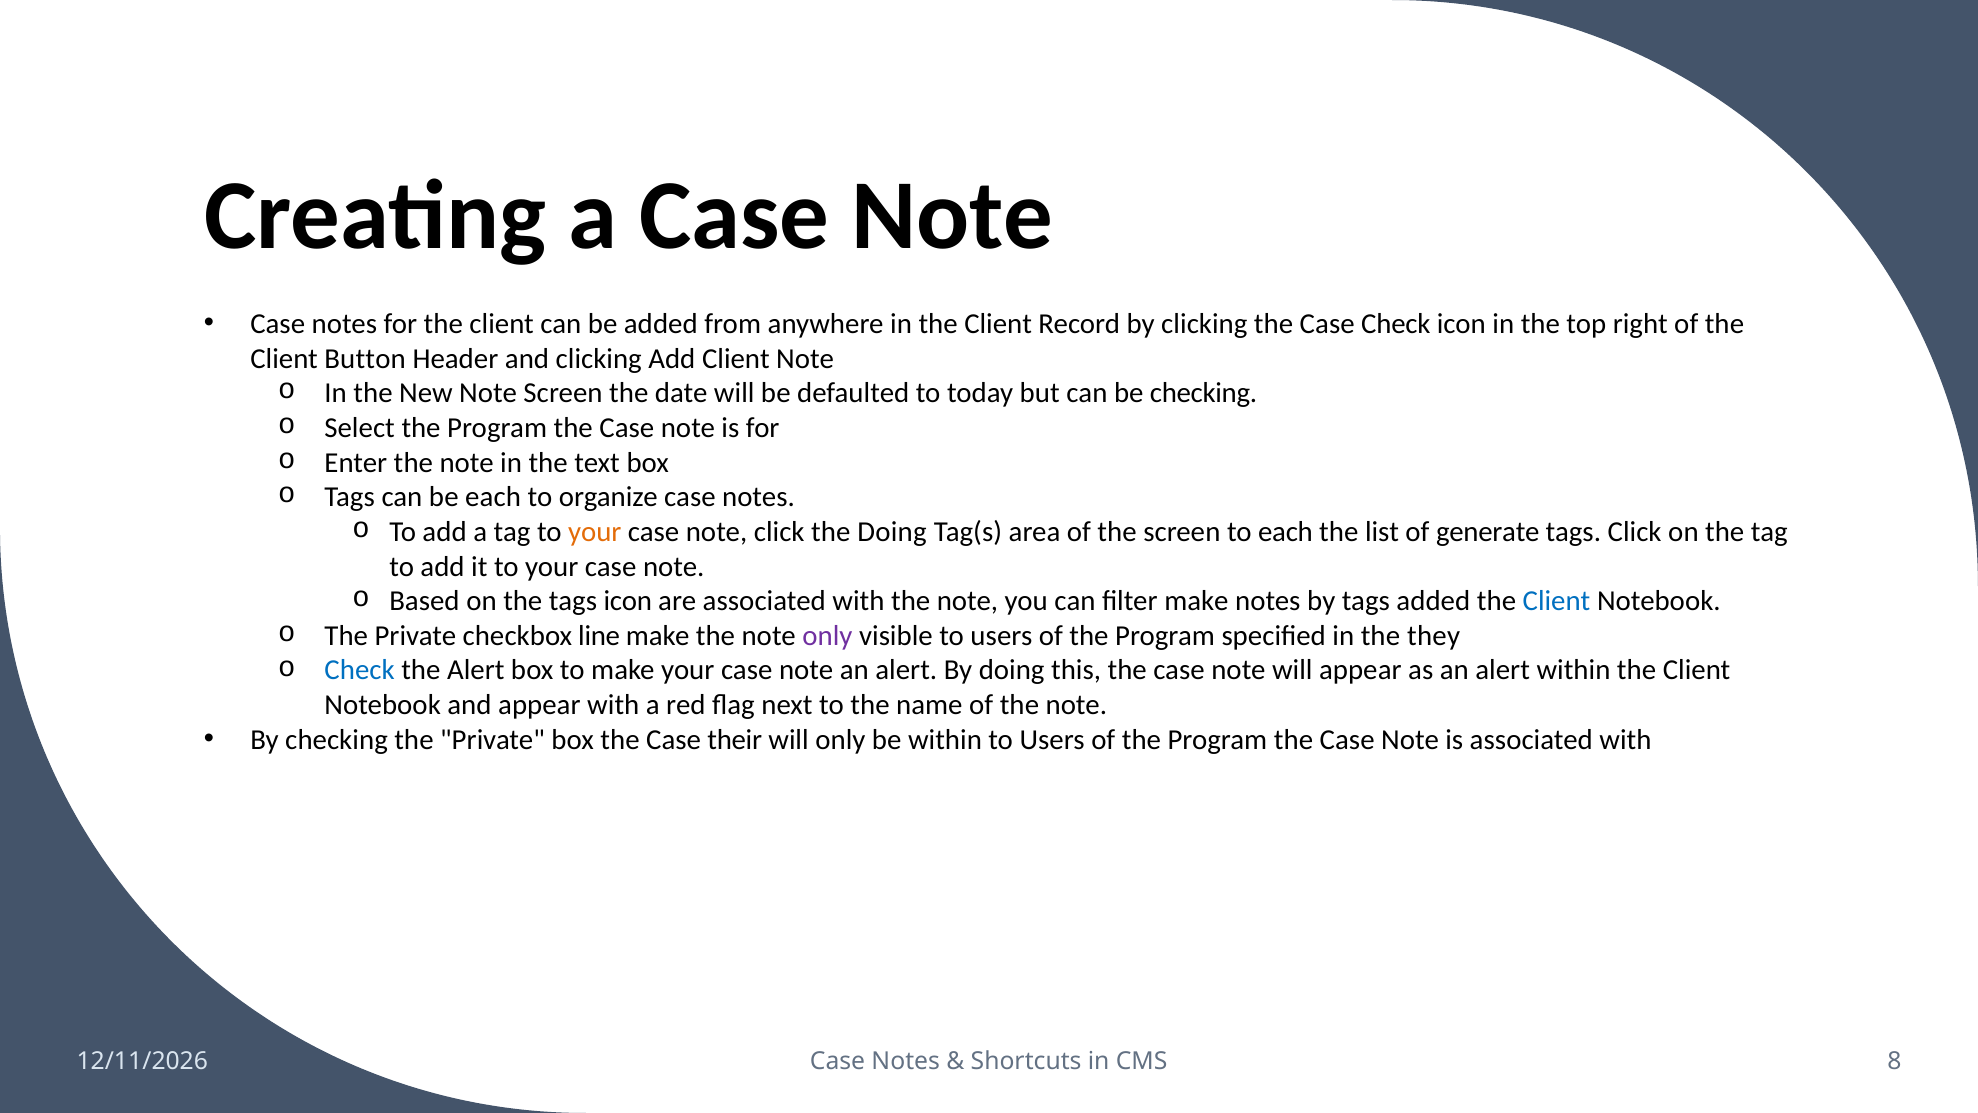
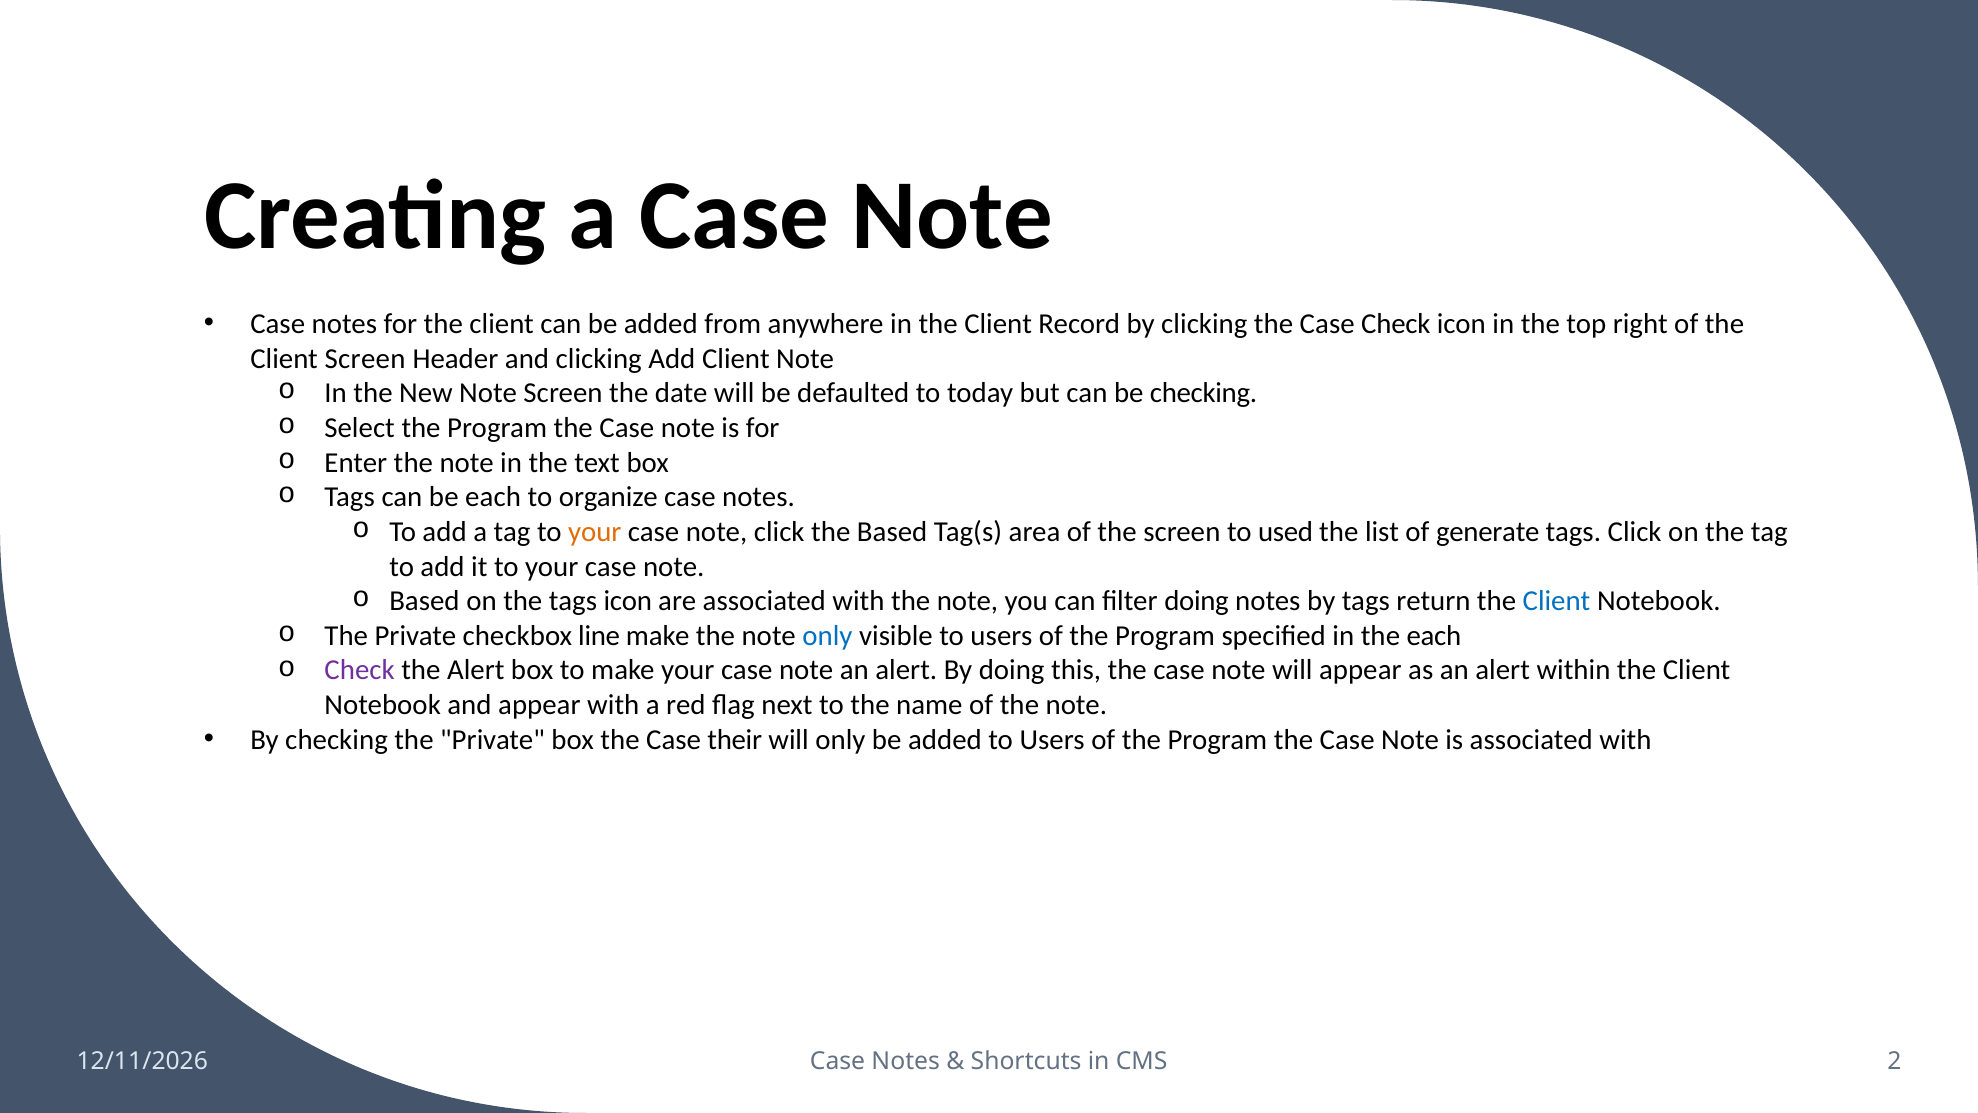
Client Button: Button -> Screen (365, 358)
the Doing: Doing -> Based (892, 532)
to each: each -> used (1286, 532)
filter make: make -> doing (1197, 601)
tags added: added -> return (1433, 601)
only colour: purple -> blue (828, 636)
the they: they -> each (1434, 636)
Check colour: blue -> purple (360, 670)
only be within: within -> added (945, 739)
8: 8 -> 2 (1894, 1061)
